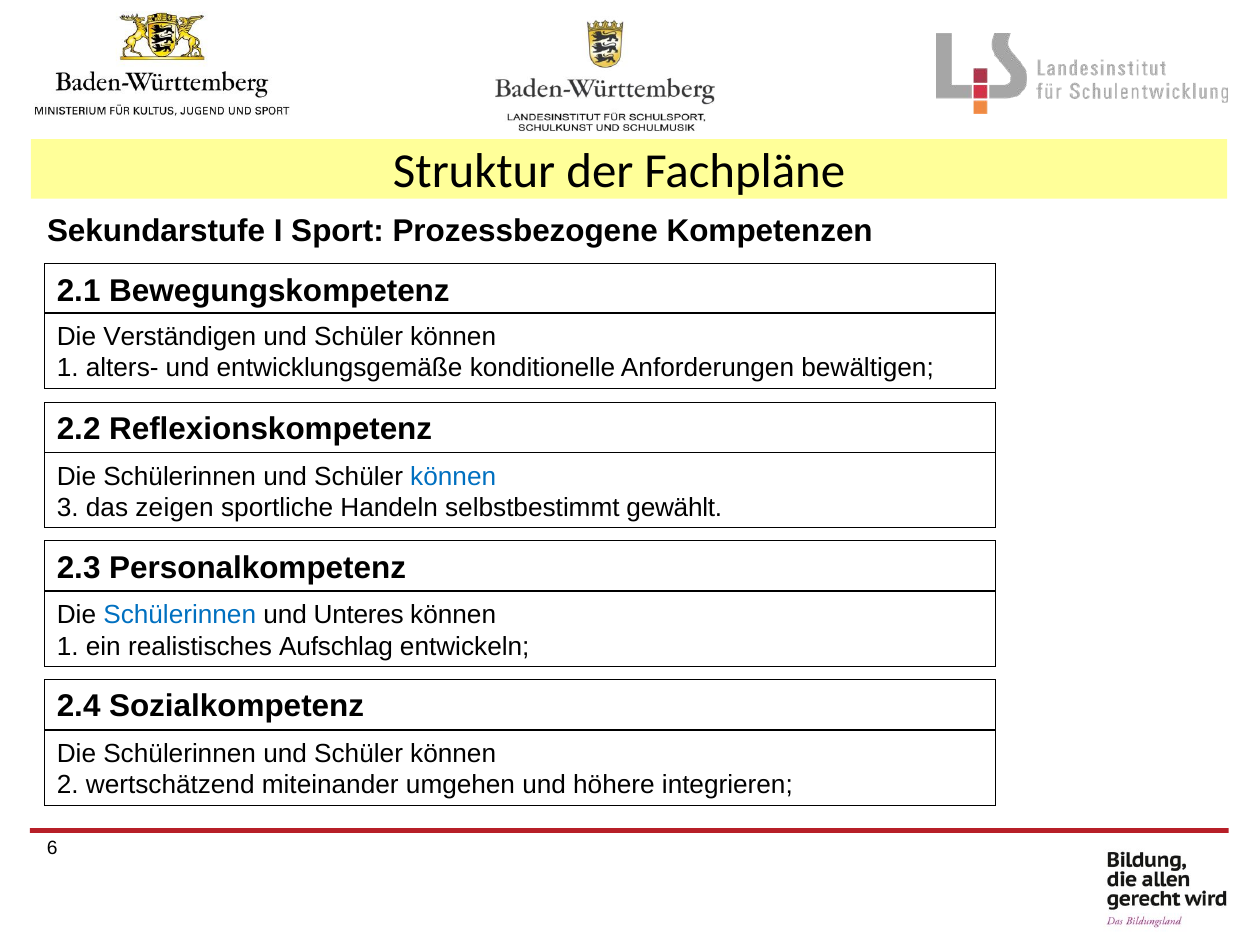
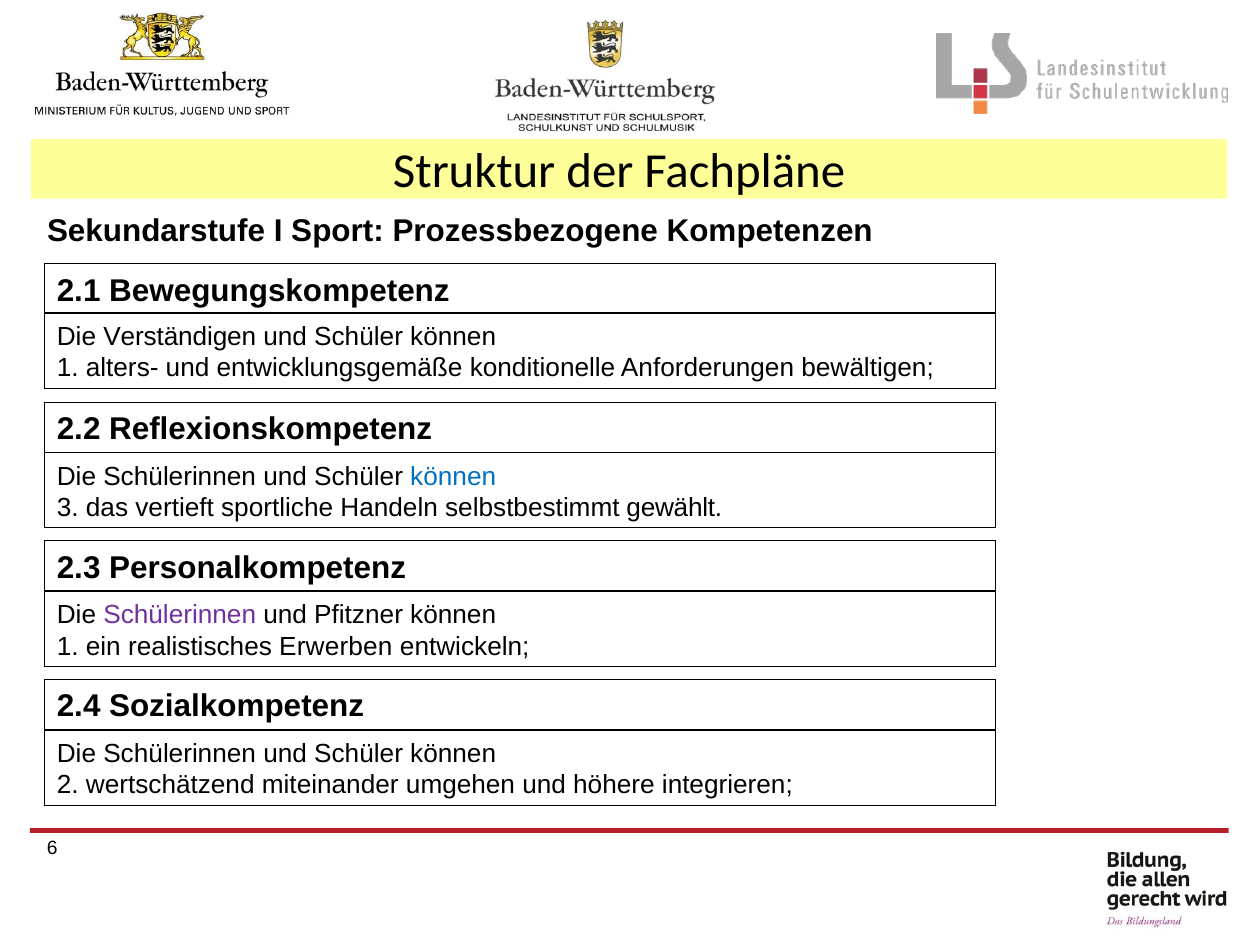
zeigen: zeigen -> vertieft (175, 508)
Schülerinnen colour: blue -> purple (180, 616)
Unteres: Unteres -> Pfitzner (359, 616)
Aufschlag: Aufschlag -> Erwerben (336, 647)
